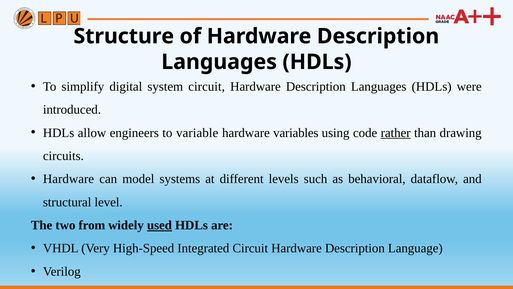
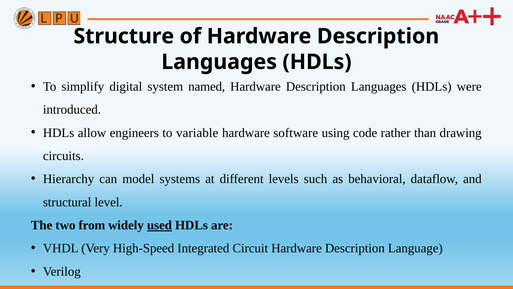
system circuit: circuit -> named (207, 86)
variables: variables -> software (296, 133)
rather underline: present -> none (396, 133)
Hardware: Hardware -> Hierarchy (69, 179)
